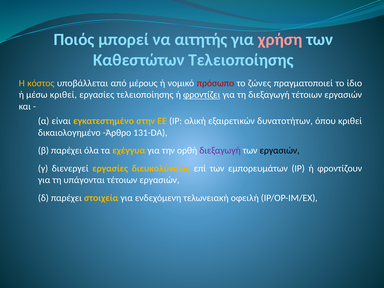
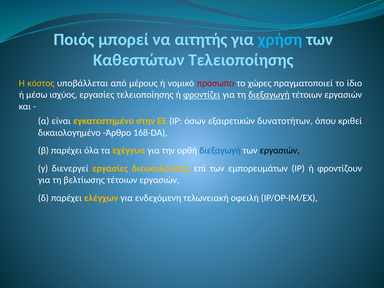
χρήση colour: pink -> light blue (280, 39)
ζώνες: ζώνες -> χώρες (260, 83)
μέσω κριθεί: κριθεί -> ισχύος (63, 95)
διεξαγωγή underline: none -> present (269, 95)
ολική: ολική -> όσων (195, 121)
131-DA: 131-DA -> 168-DA (150, 133)
διεξαγωγή colour: purple -> blue (220, 151)
υπάγονται: υπάγονται -> βελτίωσης (84, 180)
στοιχεία: στοιχεία -> ελέγχων (101, 198)
